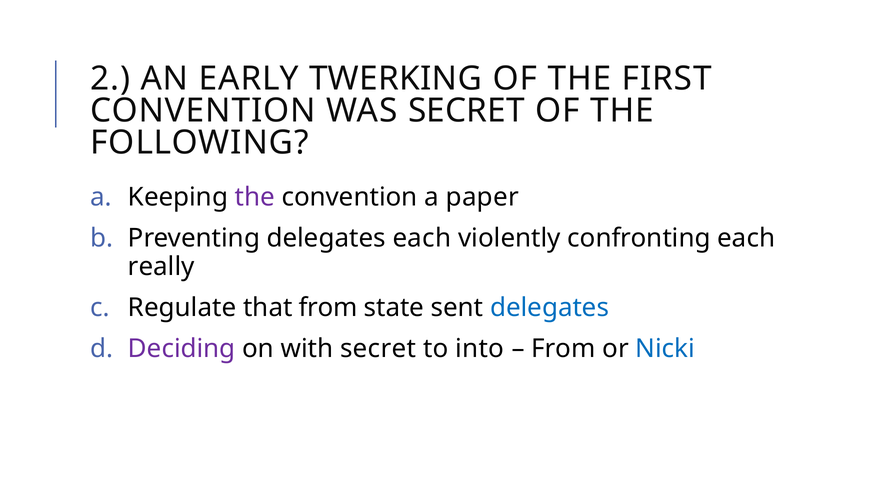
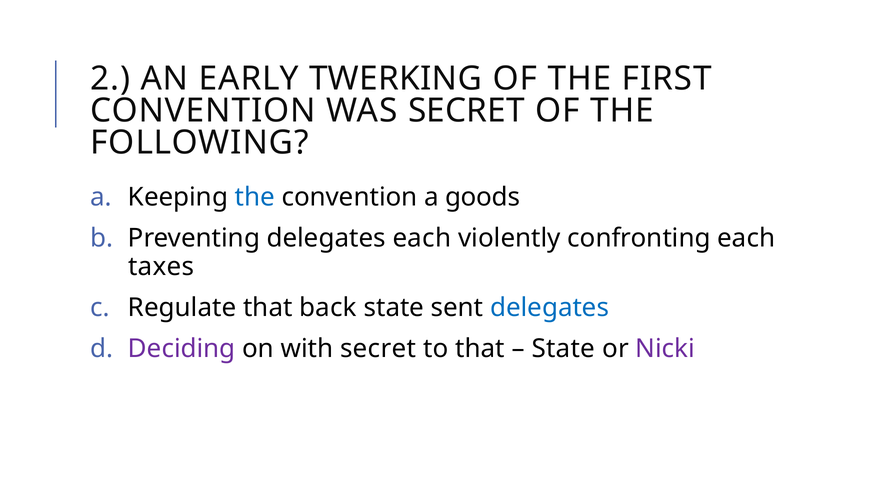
the colour: purple -> blue (255, 197)
paper: paper -> goods (483, 197)
really: really -> taxes (161, 266)
that from: from -> back (328, 307)
to into: into -> that (480, 348)
From: From -> State (563, 348)
Nicki colour: blue -> purple (665, 348)
